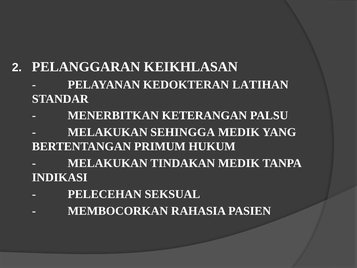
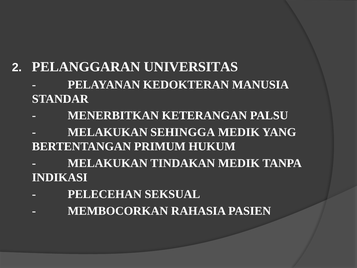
KEIKHLASAN: KEIKHLASAN -> UNIVERSITAS (191, 67)
LATIHAN: LATIHAN -> MANUSIA (260, 85)
